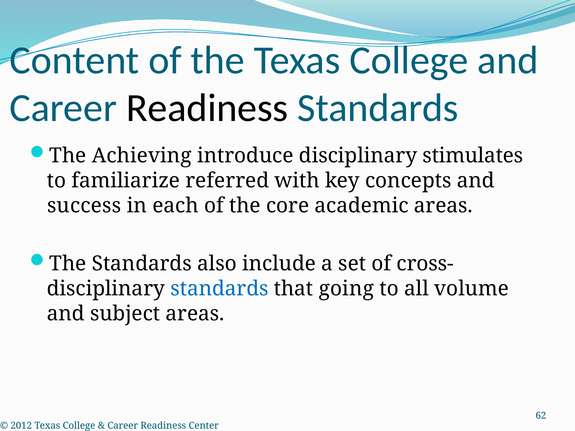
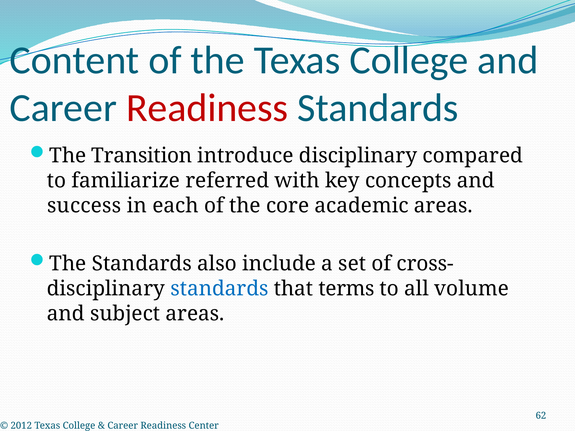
Readiness colour: black -> red (207, 108)
Achieving: Achieving -> Transition (142, 156)
stimulates: stimulates -> compared (473, 156)
going: going -> terms (347, 289)
